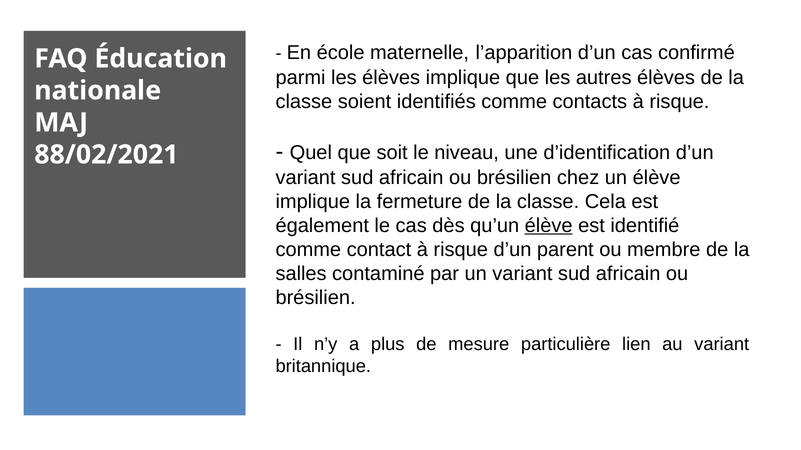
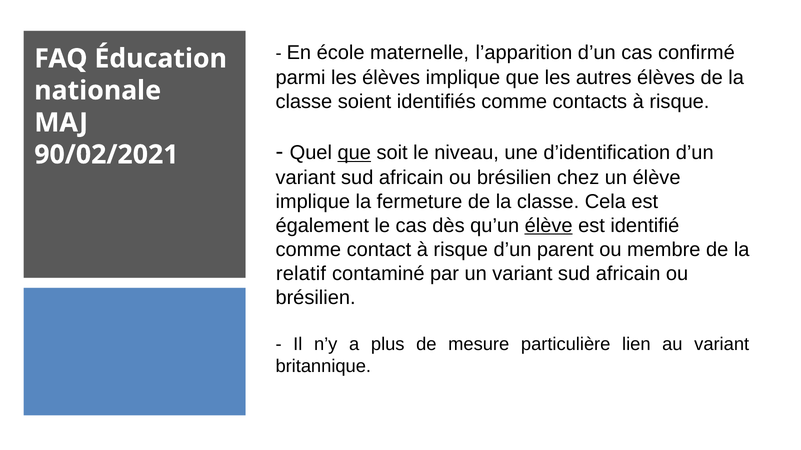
que underline: none -> present (354, 153)
88/02/2021: 88/02/2021 -> 90/02/2021 (106, 155)
salles: salles -> relatif (301, 274)
